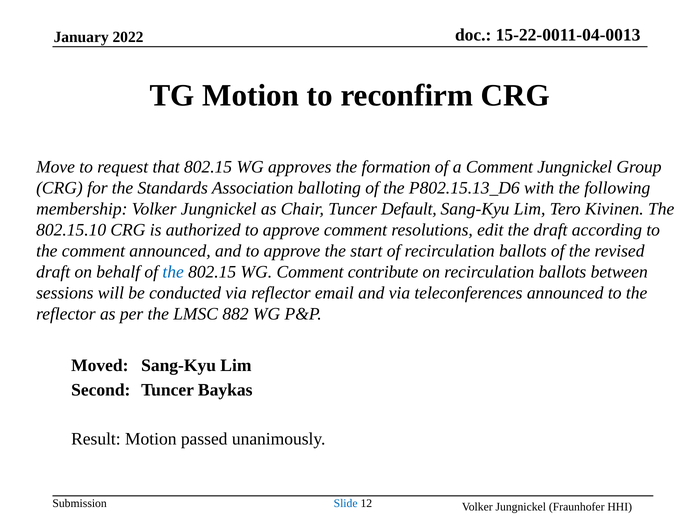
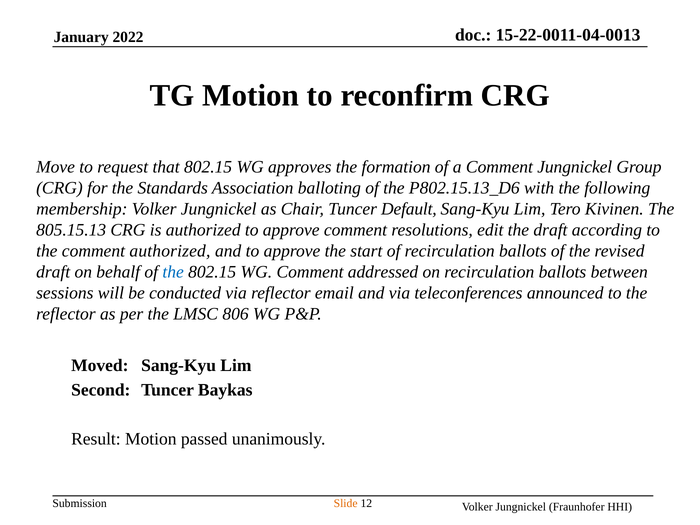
802.15.10: 802.15.10 -> 805.15.13 (71, 230)
comment announced: announced -> authorized (170, 251)
contribute: contribute -> addressed (383, 272)
882: 882 -> 806 (236, 314)
Slide colour: blue -> orange (346, 504)
